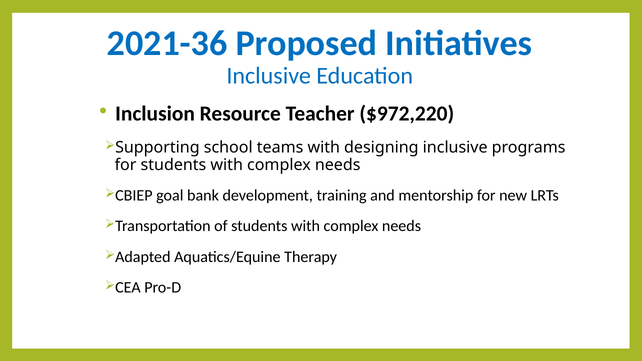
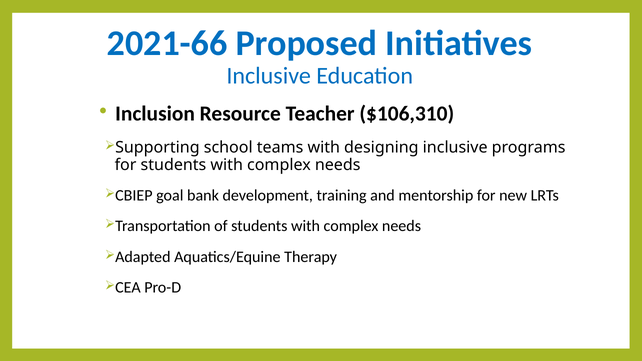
2021-36: 2021-36 -> 2021-66 (167, 43)
$972,220: $972,220 -> $106,310 (407, 114)
